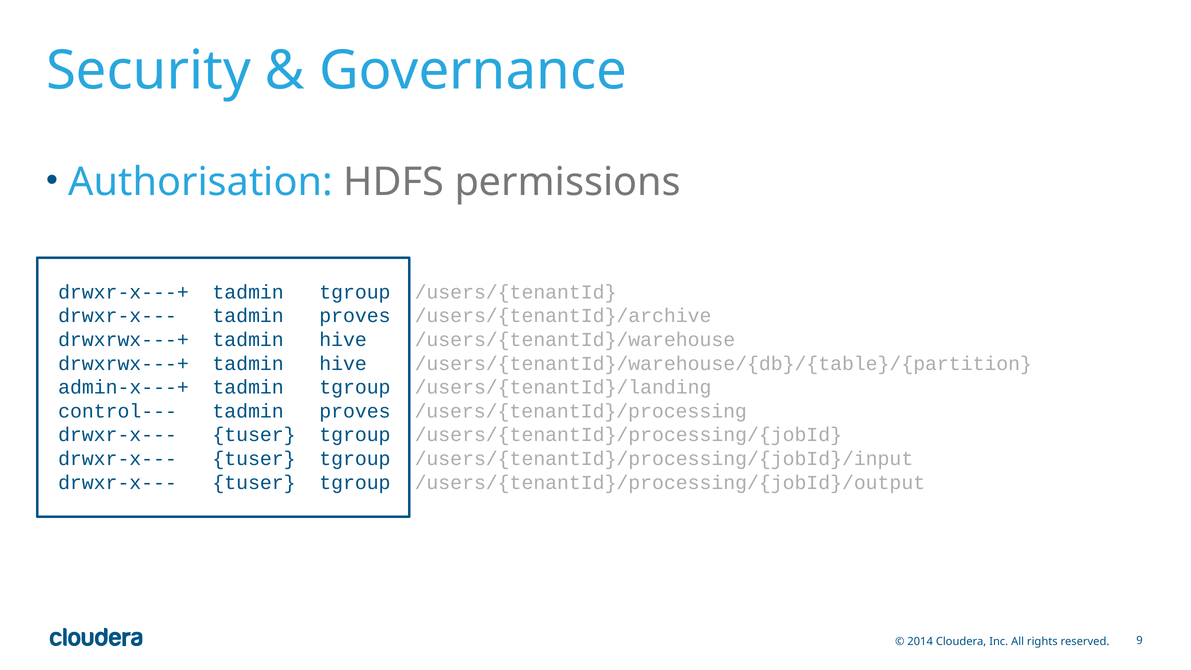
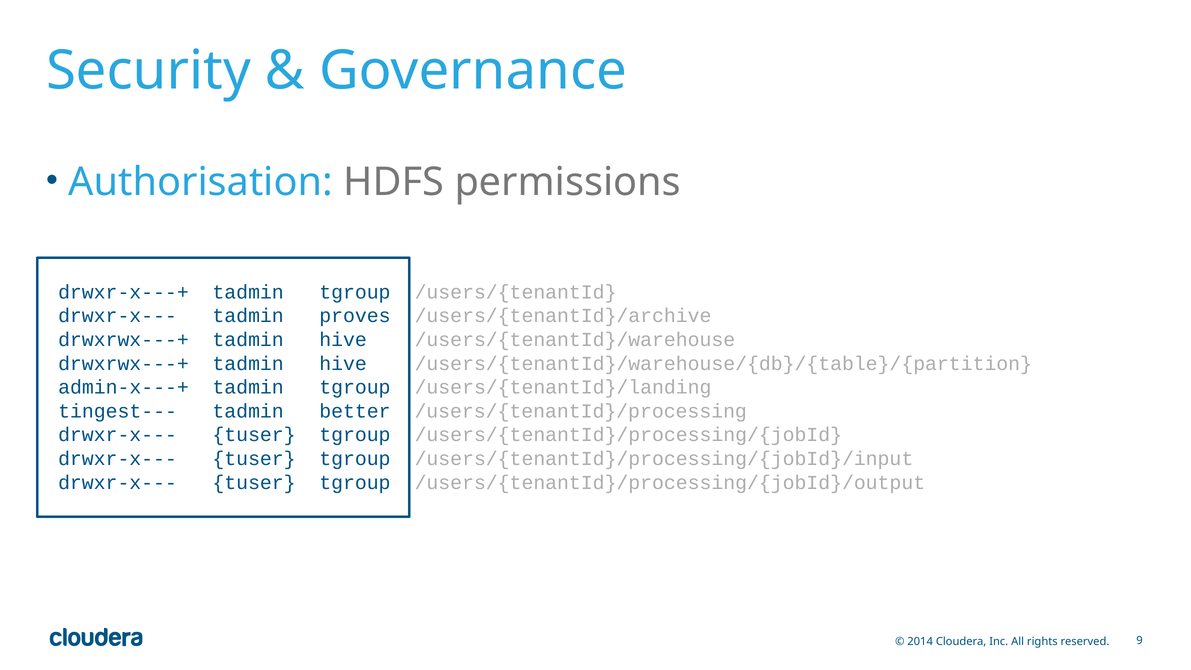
control---: control--- -> tingest--- (118, 411)
proves: proves -> better (355, 411)
